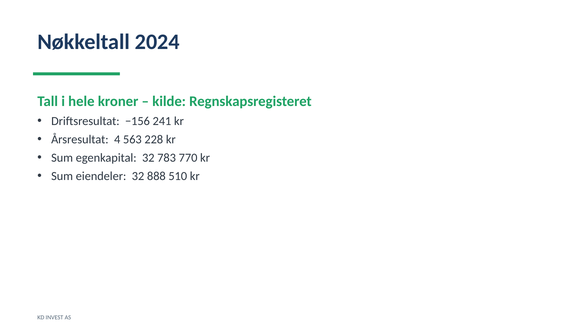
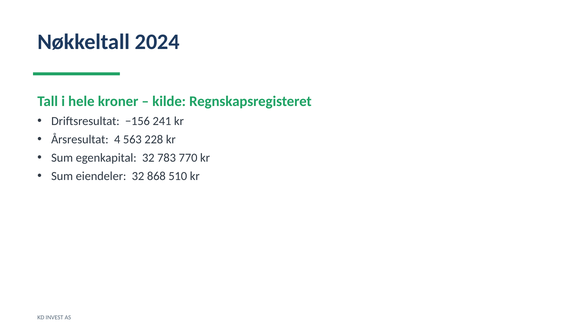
888: 888 -> 868 (156, 176)
